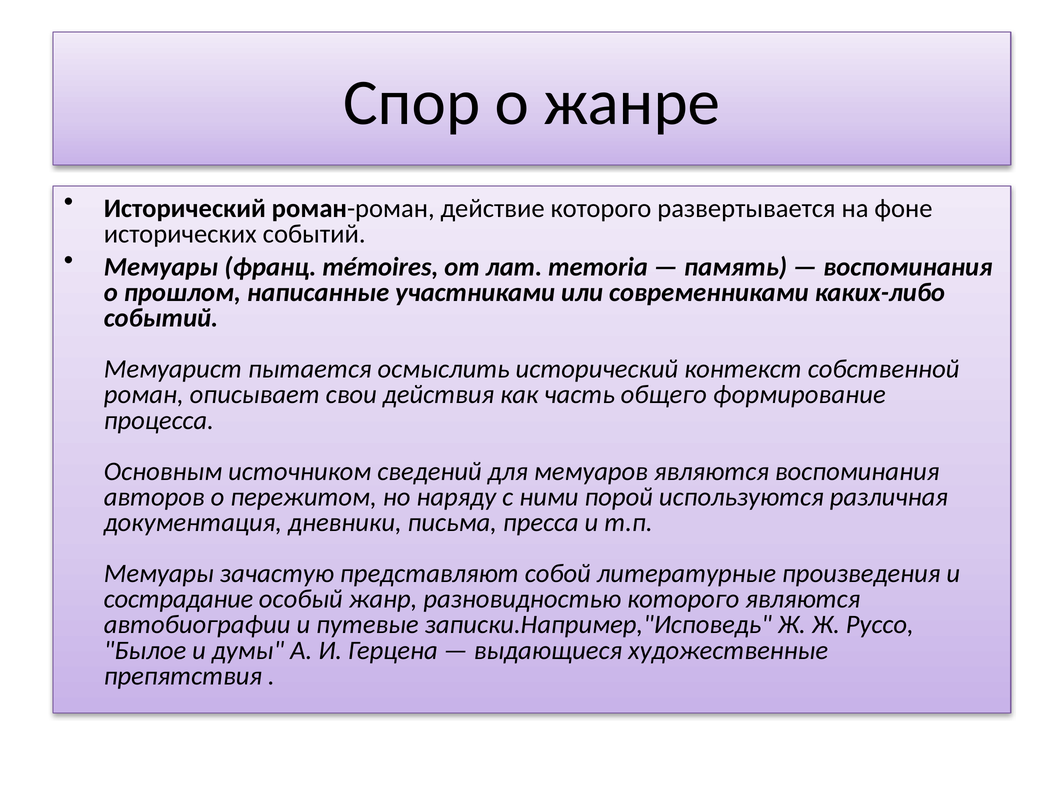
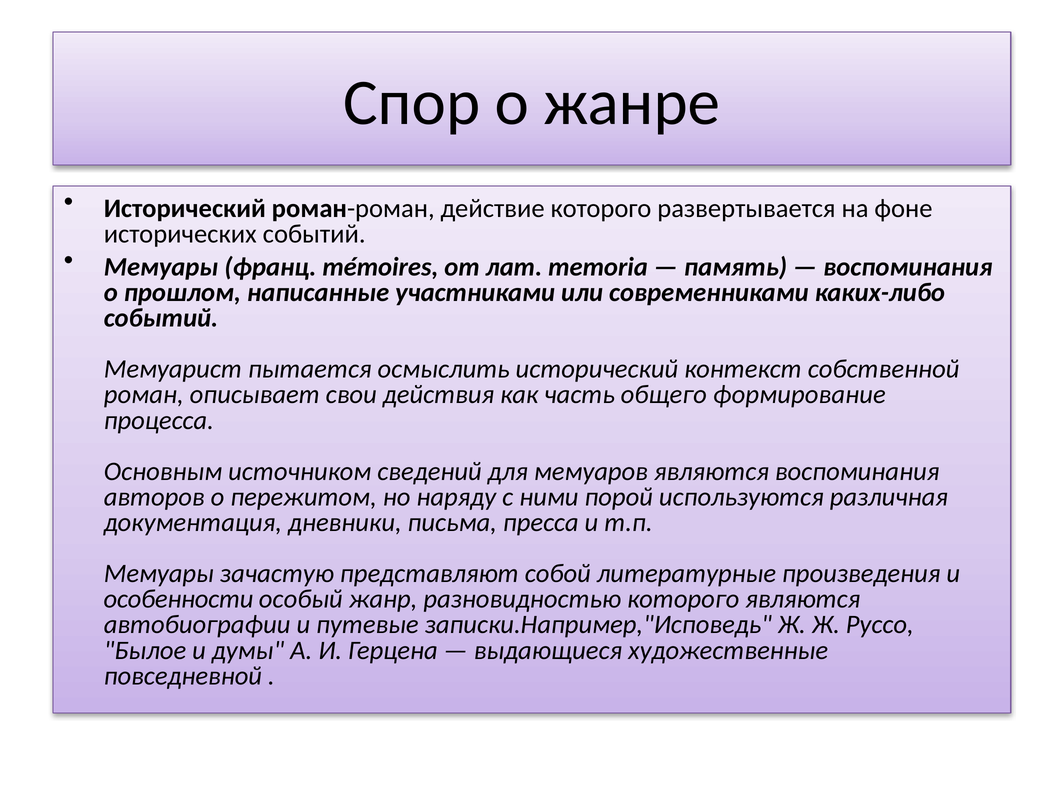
сострадание: сострадание -> особенности (178, 599)
препятствия: препятствия -> повседневной (183, 676)
